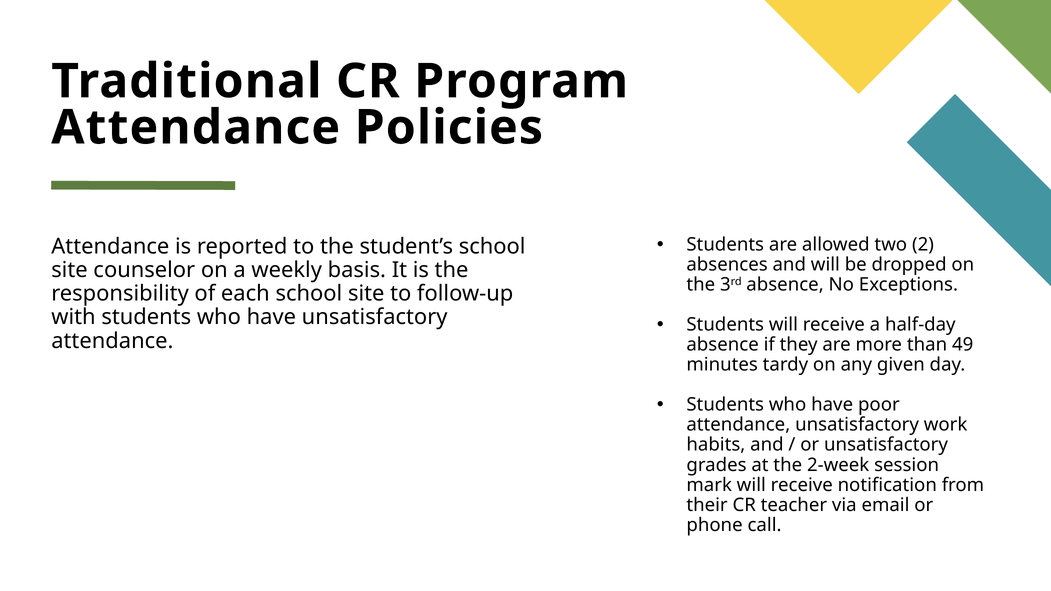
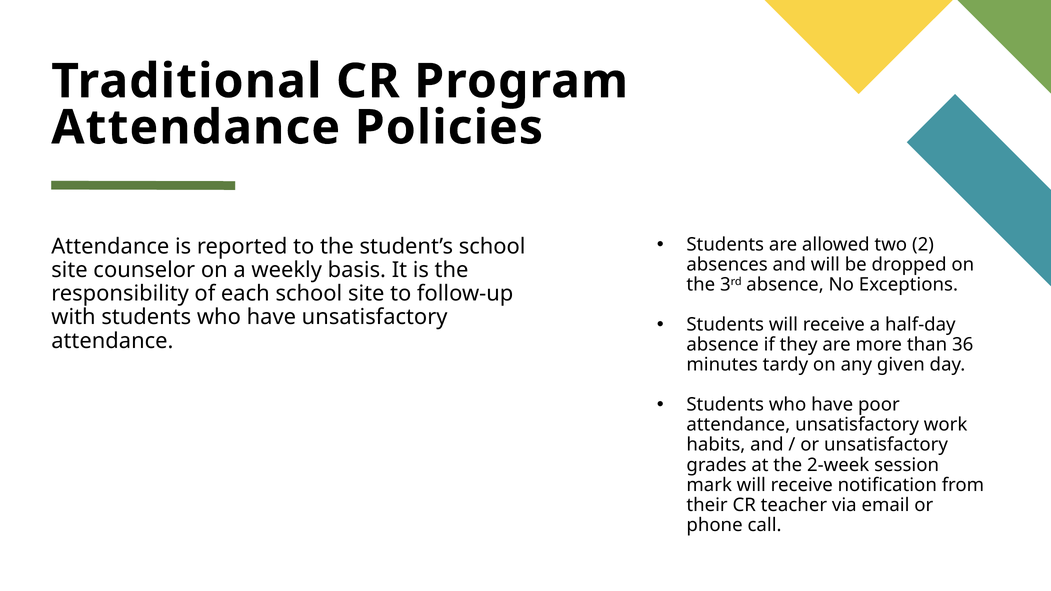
49: 49 -> 36 (963, 345)
